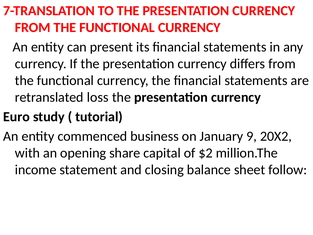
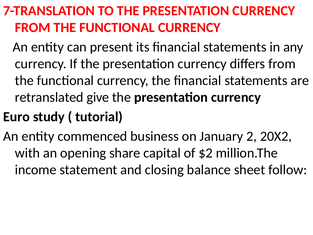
loss: loss -> give (98, 97)
9: 9 -> 2 (252, 136)
